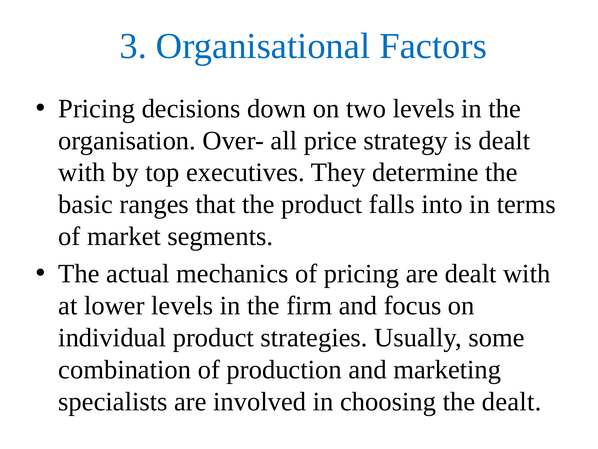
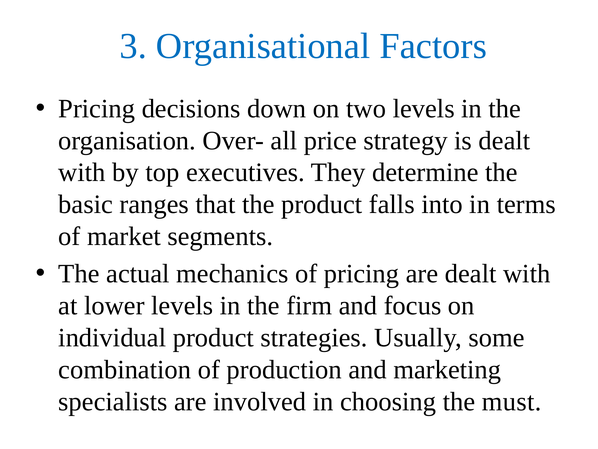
the dealt: dealt -> must (512, 401)
